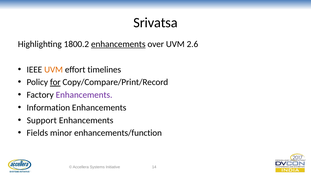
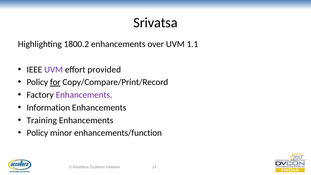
enhancements underline: present -> none (118, 44)
2.6: 2.6 -> 1.1 (192, 44)
UVM colour: orange -> purple (54, 70)
timelines: timelines -> provided (104, 70)
Support: Support -> Training (42, 120)
Fields: Fields -> Policy (37, 133)
